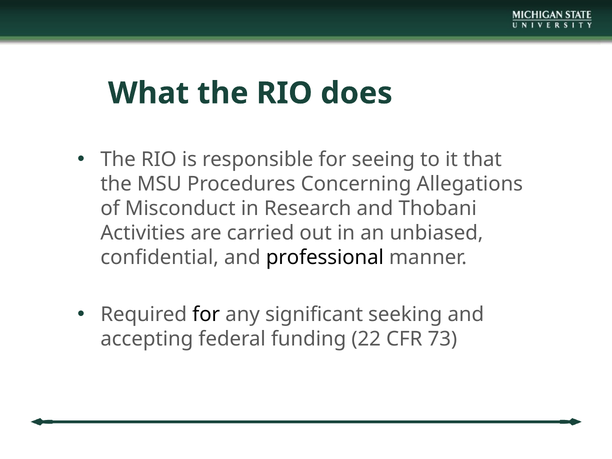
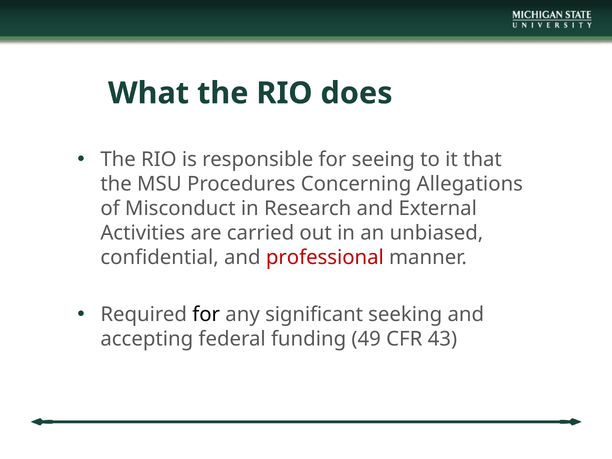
Thobani: Thobani -> External (438, 208)
professional colour: black -> red (325, 257)
22: 22 -> 49 (366, 339)
73: 73 -> 43 (442, 339)
